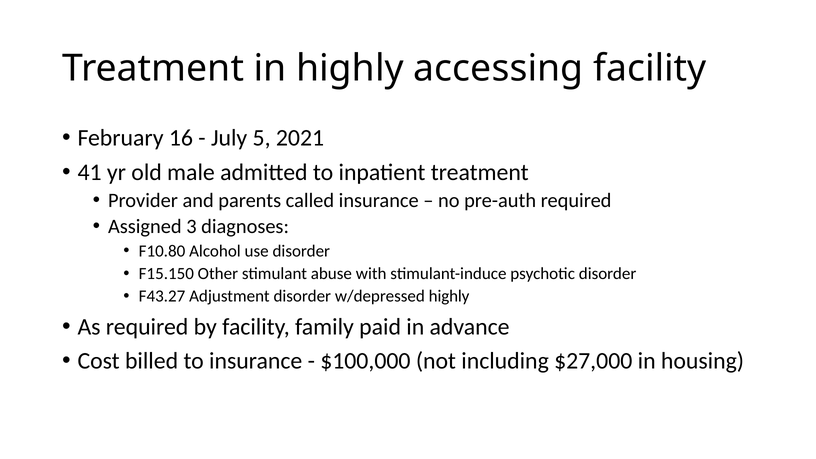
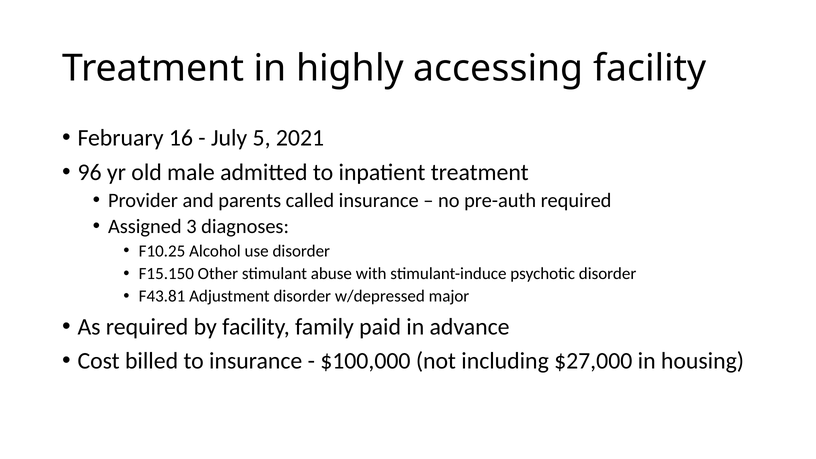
41: 41 -> 96 (90, 172)
F10.80: F10.80 -> F10.25 (162, 251)
F43.27: F43.27 -> F43.81 (162, 296)
w/depressed highly: highly -> major (449, 296)
